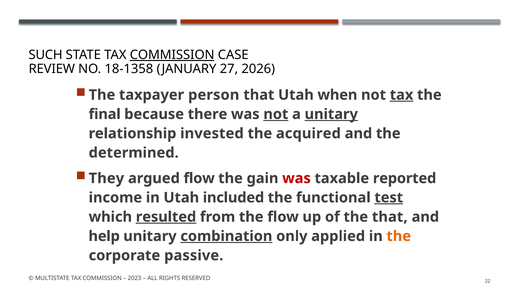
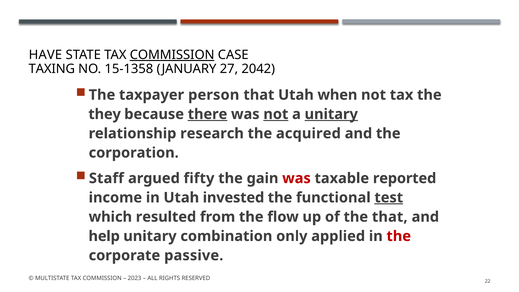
SUCH: SUCH -> HAVE (45, 55)
REVIEW: REVIEW -> TAXING (52, 69)
18-1358: 18-1358 -> 15-1358 (129, 69)
2026: 2026 -> 2042 (258, 69)
tax underline: present -> none (402, 95)
final: final -> they (105, 114)
there underline: none -> present (208, 114)
invested: invested -> research (212, 133)
determined: determined -> corporation (134, 153)
They: They -> Staff (106, 178)
argued flow: flow -> fifty (199, 178)
included: included -> invested (233, 198)
resulted underline: present -> none (166, 217)
combination underline: present -> none (226, 236)
the colour: orange -> red (399, 236)
